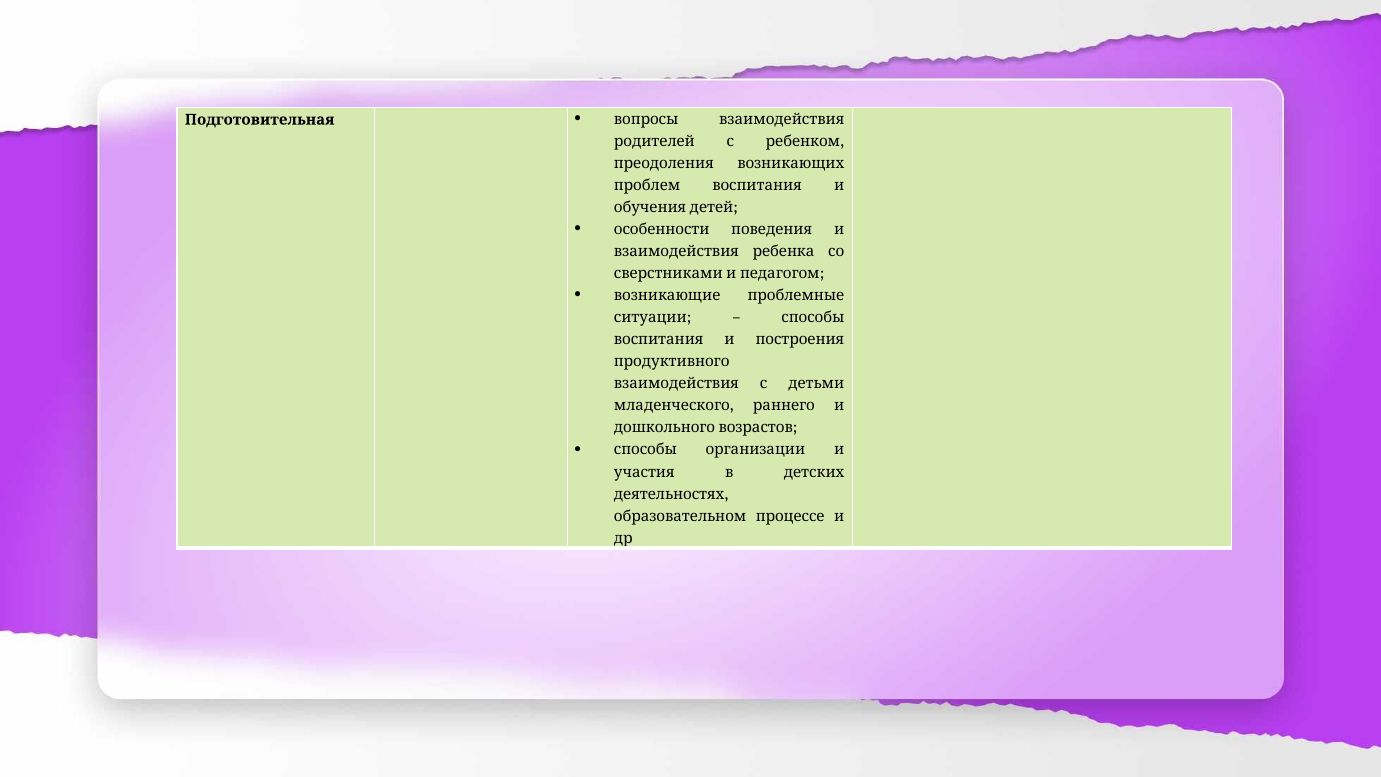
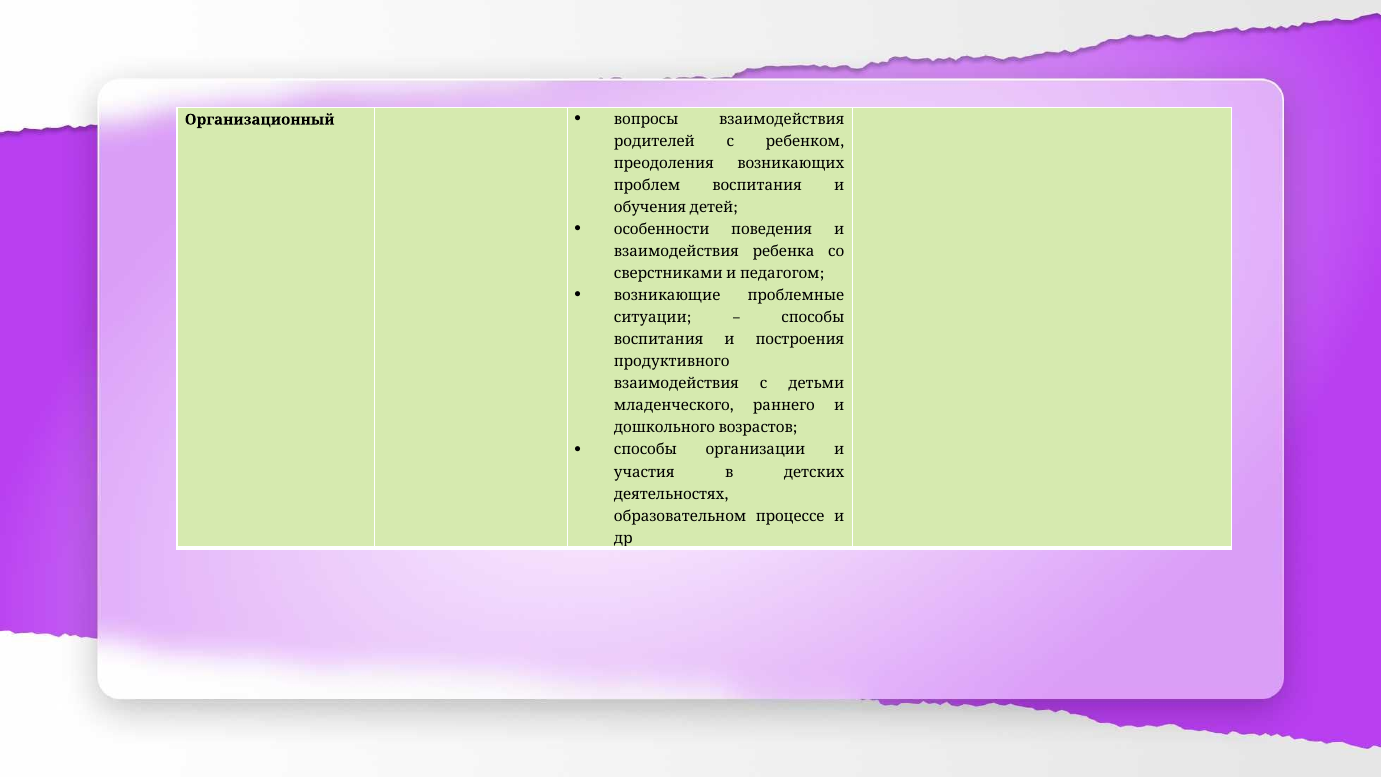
Подготовительная: Подготовительная -> Организационный (260, 120)
